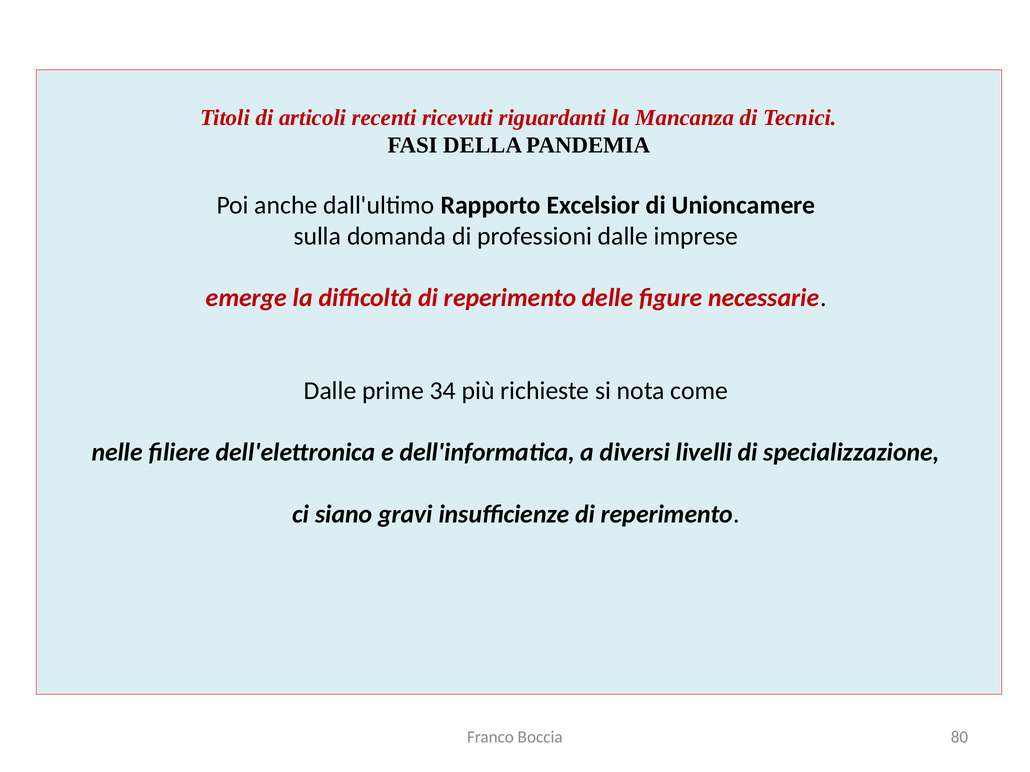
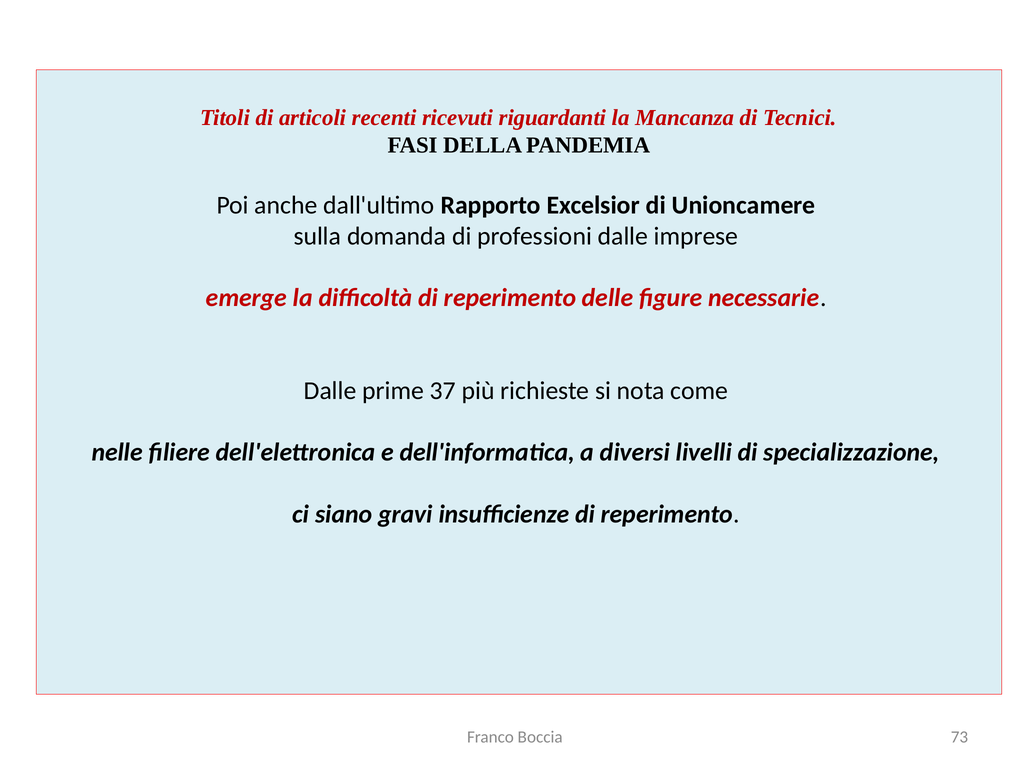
34: 34 -> 37 (443, 391)
80: 80 -> 73 (960, 738)
